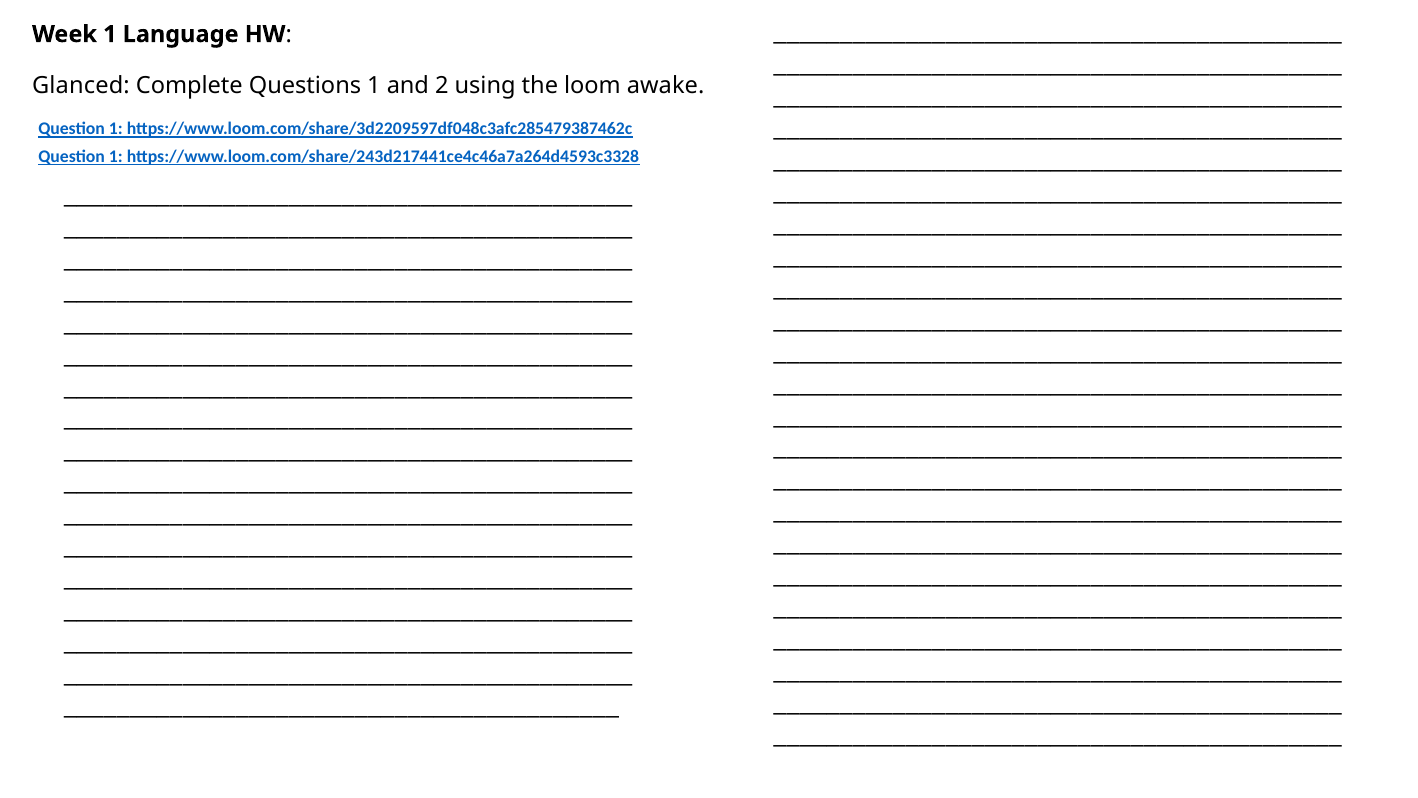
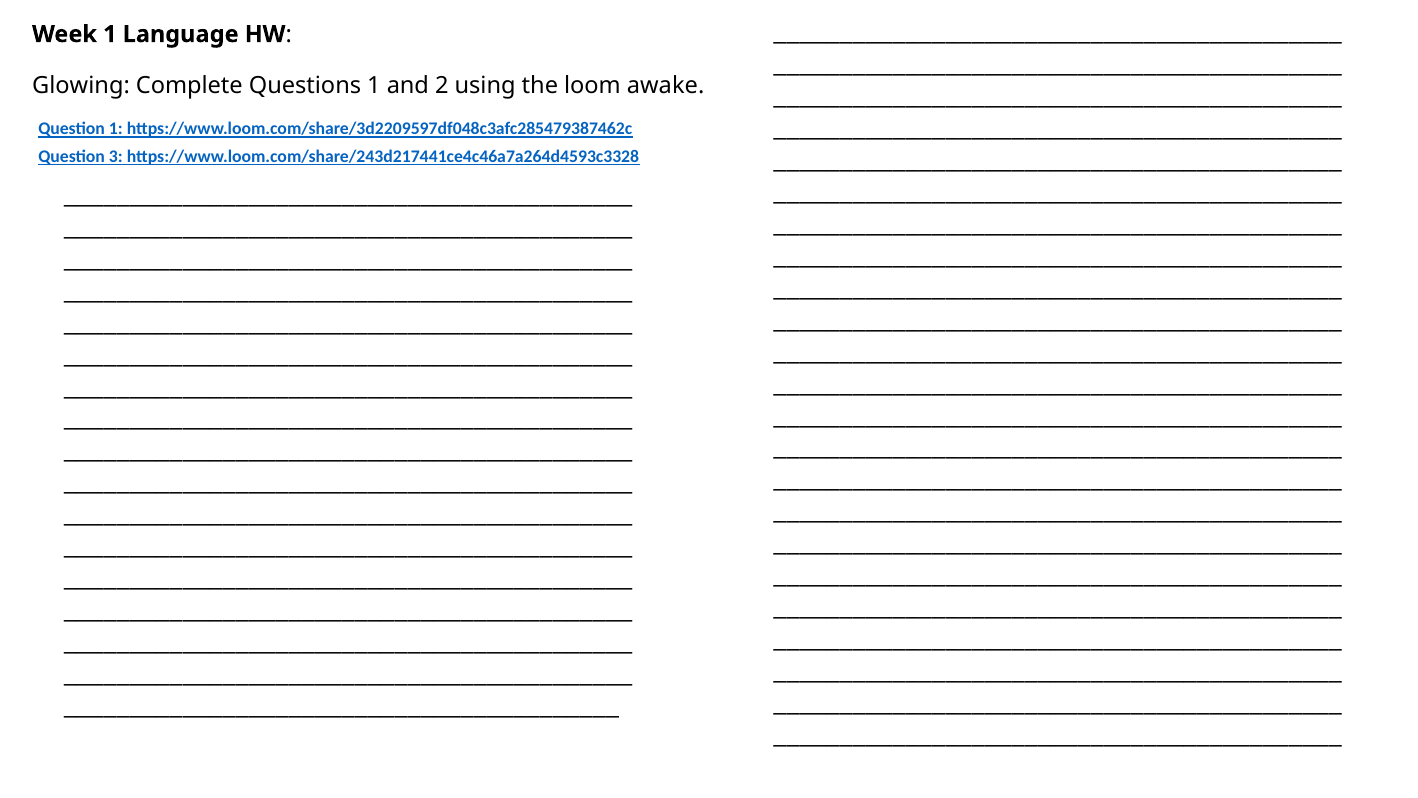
Glanced: Glanced -> Glowing (81, 85)
1: 1 -> 3 (116, 157)
